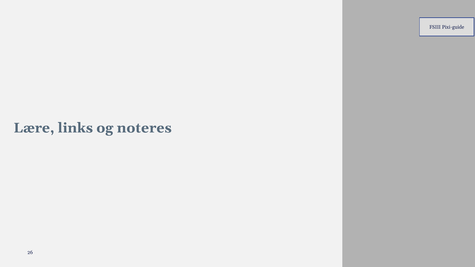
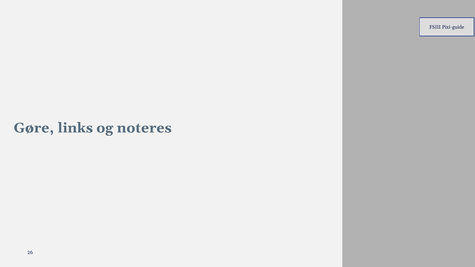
Lære: Lære -> Gøre (34, 128)
